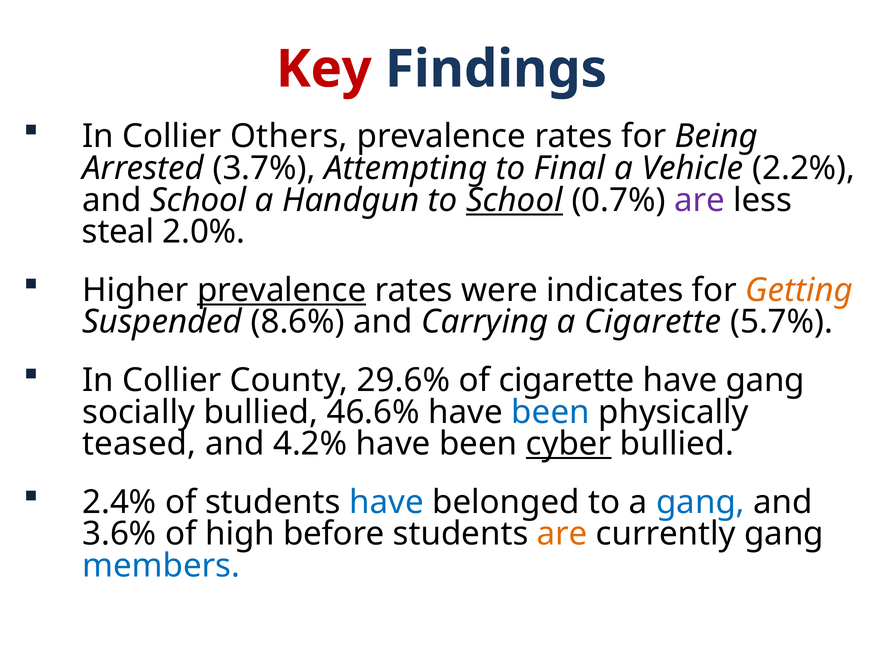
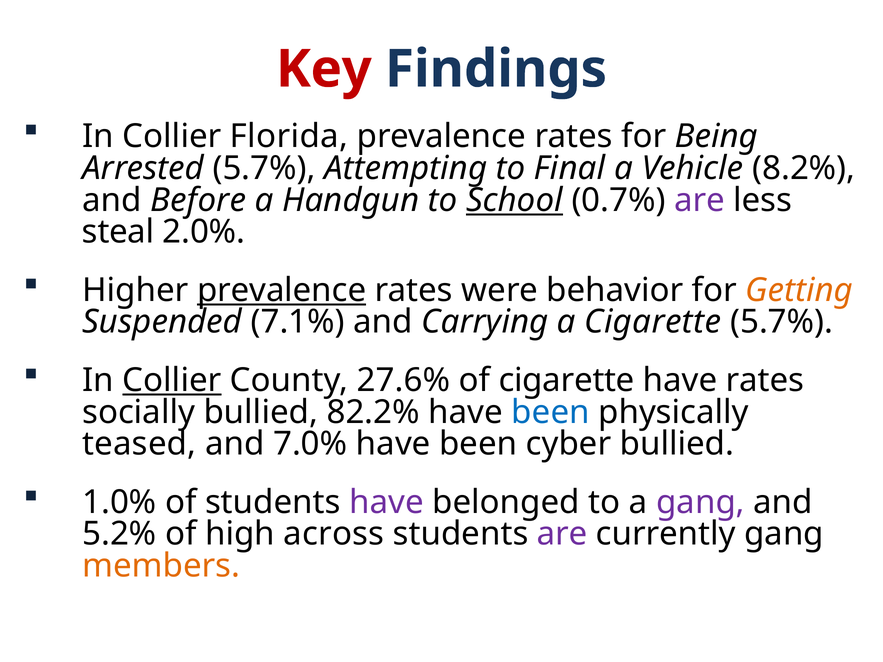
Others: Others -> Florida (289, 137)
Arrested 3.7%: 3.7% -> 5.7% (264, 168)
2.2%: 2.2% -> 8.2% (804, 168)
and School: School -> Before (198, 200)
indicates: indicates -> behavior (615, 290)
8.6%: 8.6% -> 7.1% (298, 322)
Collier underline: none -> present (172, 381)
29.6%: 29.6% -> 27.6% (403, 381)
have gang: gang -> rates (765, 381)
46.6%: 46.6% -> 82.2% (373, 412)
4.2%: 4.2% -> 7.0% (310, 444)
cyber underline: present -> none (569, 444)
2.4%: 2.4% -> 1.0% (119, 502)
have colour: blue -> purple (386, 502)
gang colour: blue -> purple (700, 502)
3.6%: 3.6% -> 5.2% (119, 534)
before: before -> across (334, 534)
are colour: orange -> purple (562, 534)
members colour: blue -> orange (161, 566)
